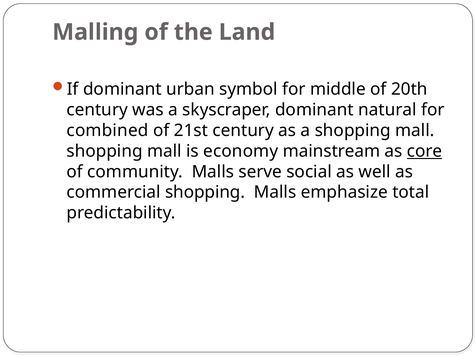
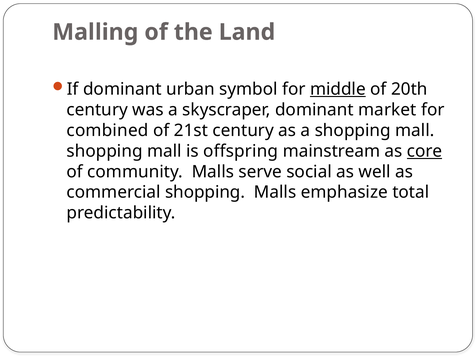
middle underline: none -> present (338, 89)
natural: natural -> market (387, 110)
economy: economy -> offspring (241, 151)
